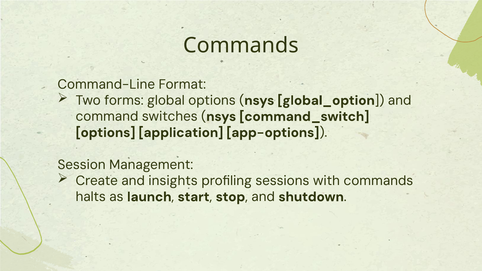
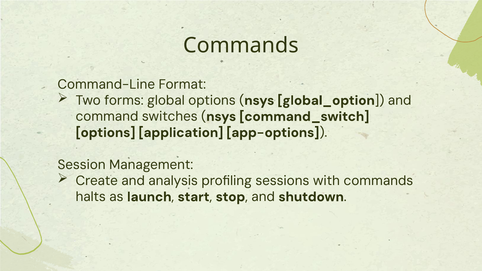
insights: insights -> analysis (173, 181)
